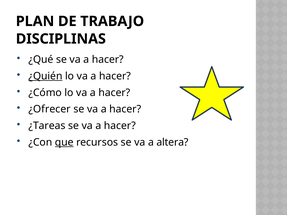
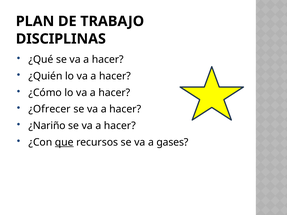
¿Quién underline: present -> none (45, 76)
¿Tareas: ¿Tareas -> ¿Nariño (47, 126)
altera: altera -> gases (172, 142)
